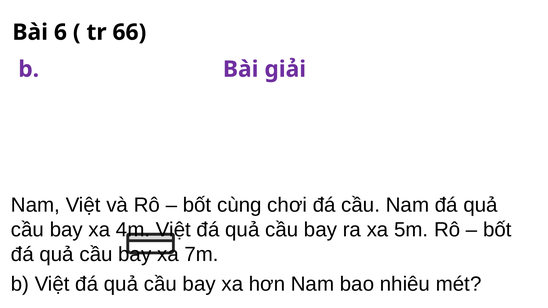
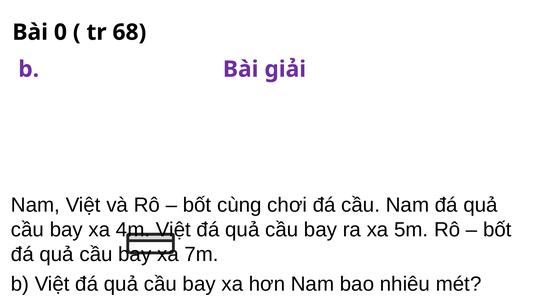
6: 6 -> 0 (60, 32)
66: 66 -> 68 (129, 32)
